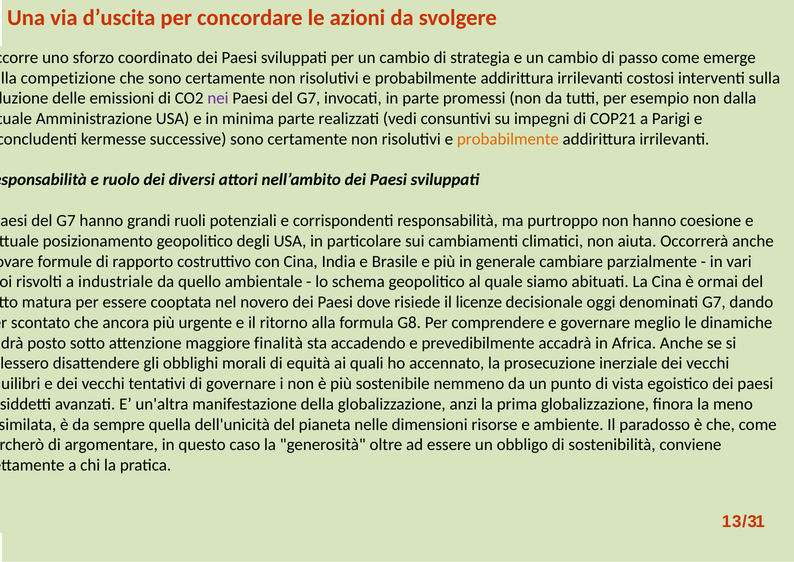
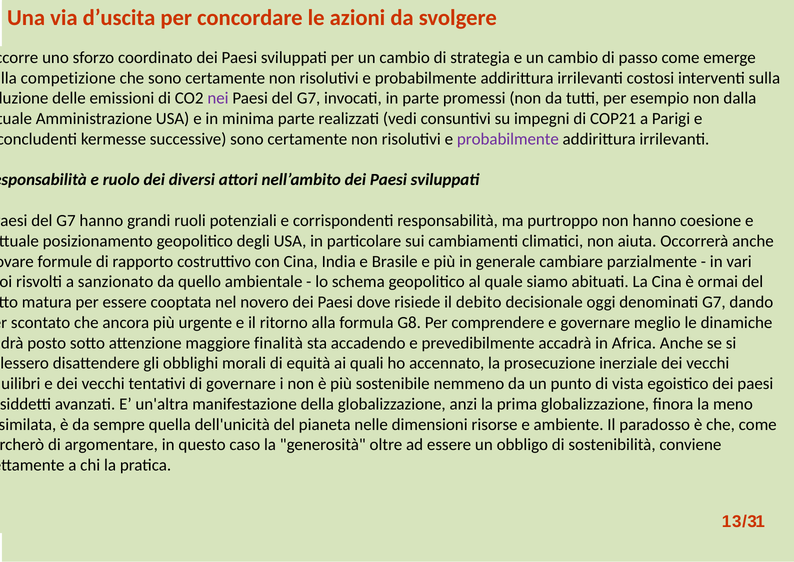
probabilmente colour: orange -> purple (508, 139)
industriale: industriale -> sanzionato (116, 282)
licenze: licenze -> debito (479, 302)
